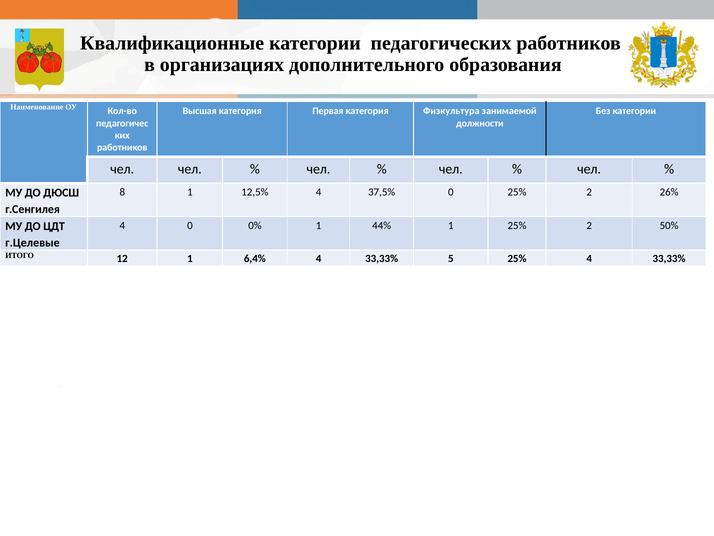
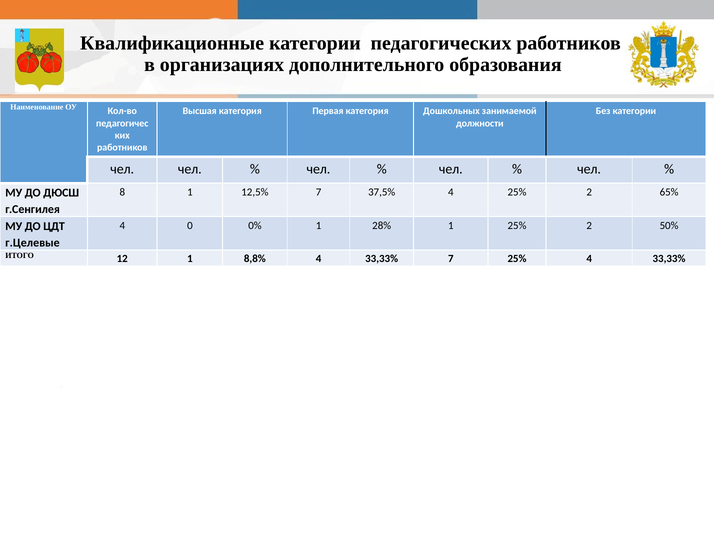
Физкультура: Физкультура -> Дошкольных (451, 111)
12,5% 4: 4 -> 7 (319, 192)
37,5% 0: 0 -> 4 (451, 192)
26%: 26% -> 65% (669, 192)
44%: 44% -> 28% (382, 225)
6,4%: 6,4% -> 8,8% (255, 259)
33,33% 5: 5 -> 7 (451, 259)
